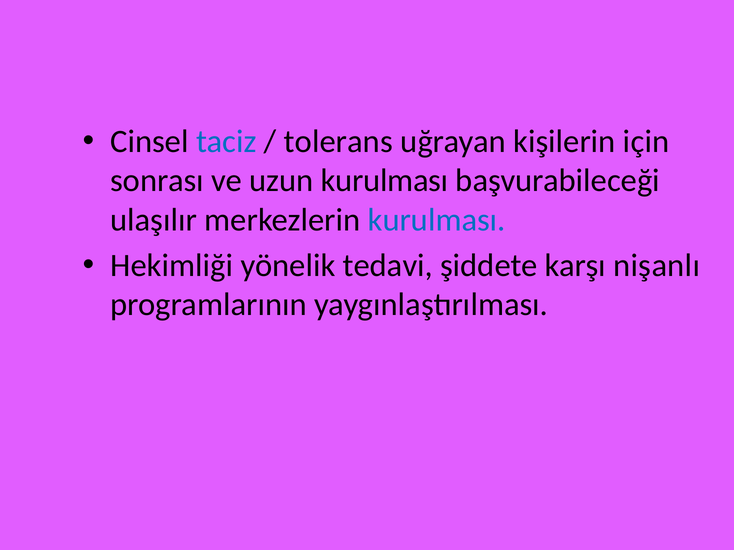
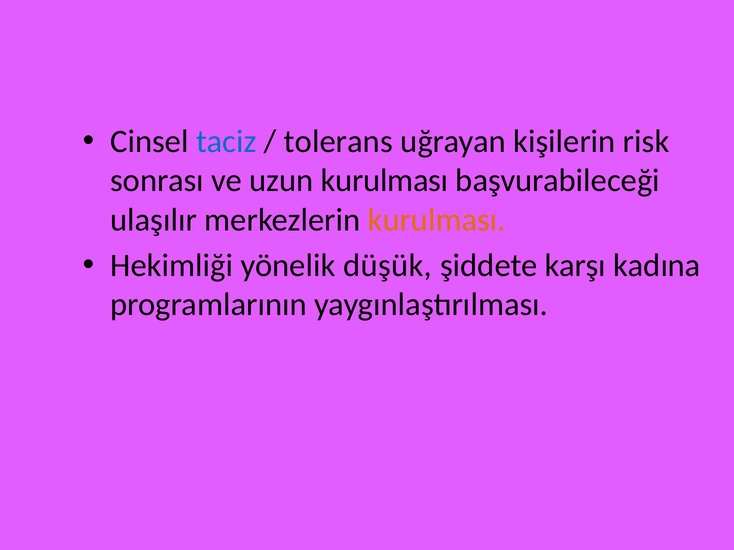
için: için -> risk (646, 142)
kurulması colour: blue -> orange (437, 220)
tedavi: tedavi -> düşük (388, 266)
nişanlı: nişanlı -> kadına (657, 266)
